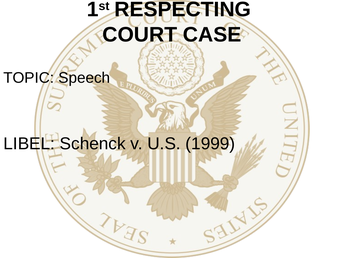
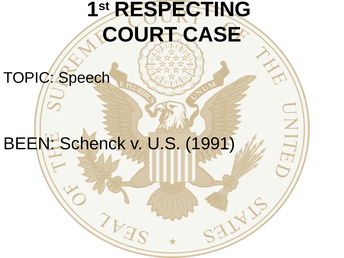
LIBEL: LIBEL -> BEEN (29, 144)
1999: 1999 -> 1991 (210, 144)
